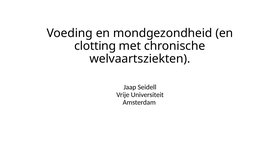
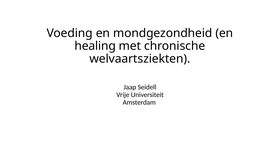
clotting: clotting -> healing (95, 46)
